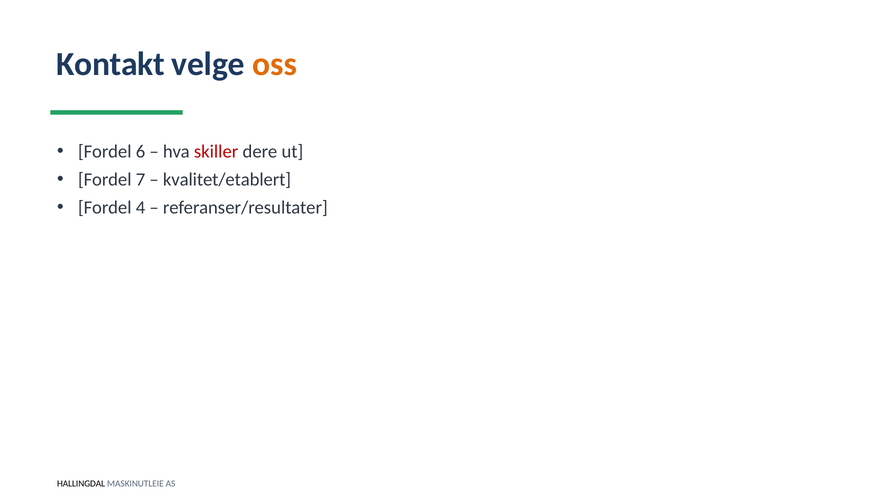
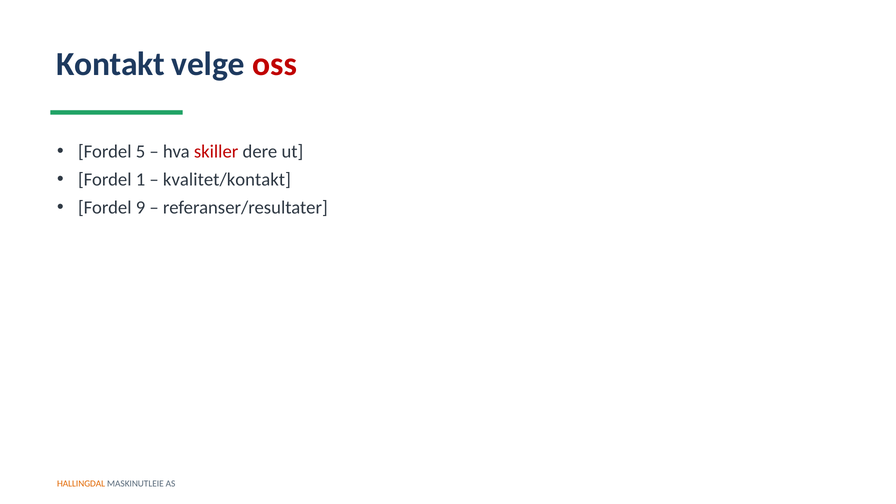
oss colour: orange -> red (275, 64)
6: 6 -> 5 (141, 152)
7: 7 -> 1 (141, 180)
kvalitet/etablert: kvalitet/etablert -> kvalitet/kontakt (227, 180)
4: 4 -> 9 (141, 208)
HALLINGDAL colour: black -> orange (81, 484)
